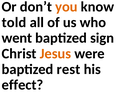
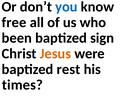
you colour: orange -> blue (66, 7)
told: told -> free (14, 22)
went: went -> been (17, 38)
effect: effect -> times (22, 85)
